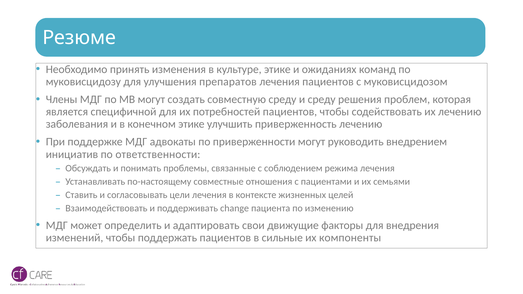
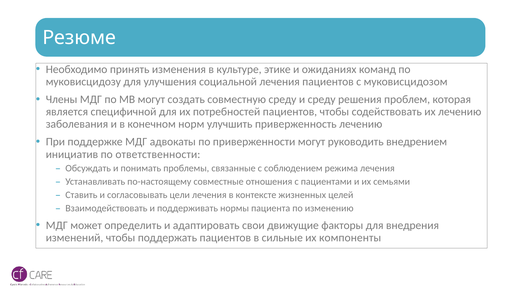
препаратов: препаратов -> социальной (228, 82)
конечном этике: этике -> норм (191, 124)
change: change -> нормы (235, 208)
